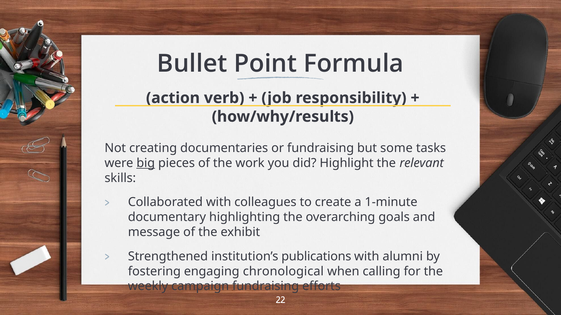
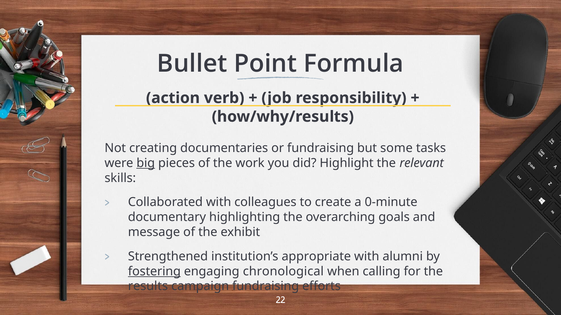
1-minute: 1-minute -> 0-minute (391, 203)
publications: publications -> appropriate (316, 257)
fostering underline: none -> present (154, 272)
weekly: weekly -> results (148, 287)
